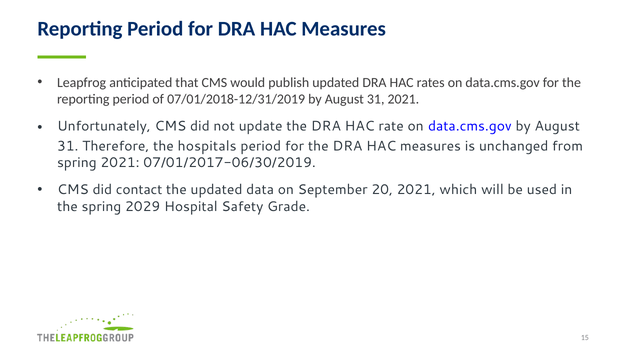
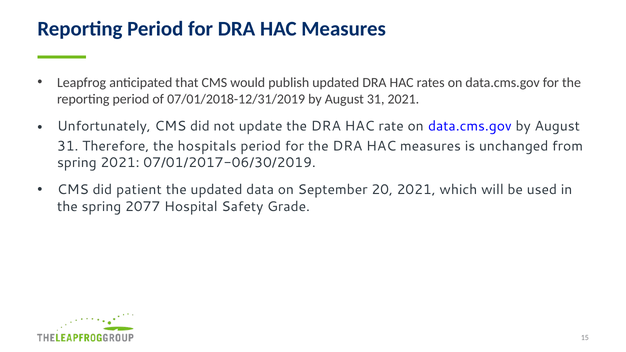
contact: contact -> patient (139, 190)
2029: 2029 -> 2077 (143, 207)
